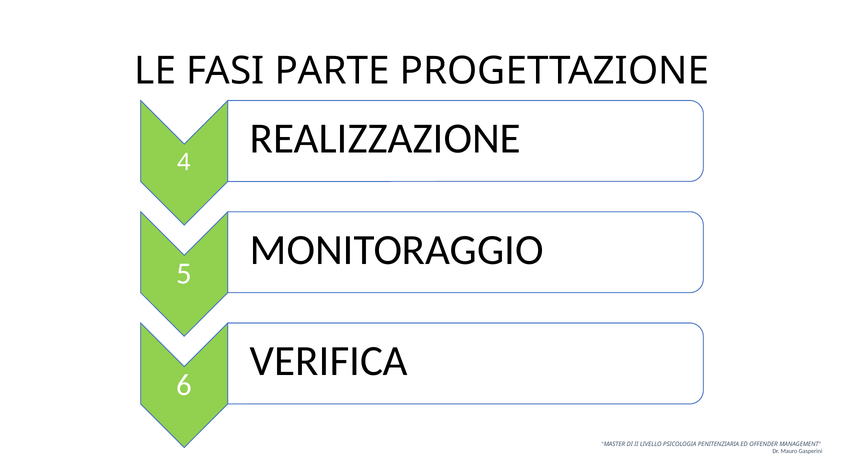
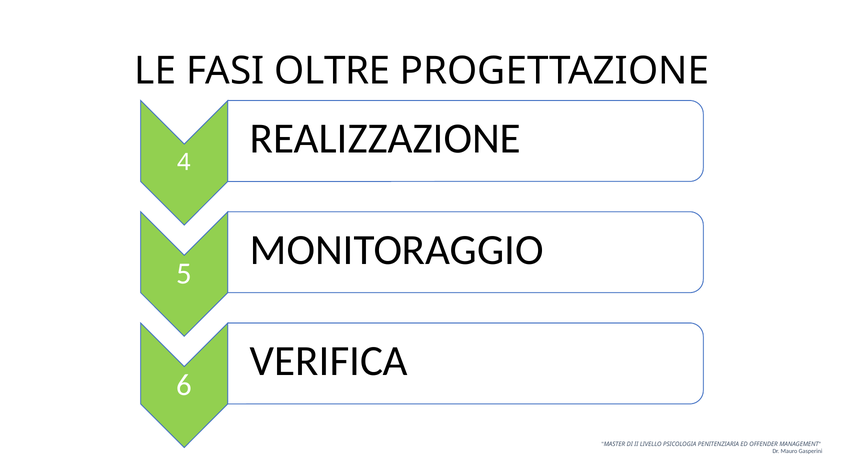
PARTE: PARTE -> OLTRE (332, 71)
